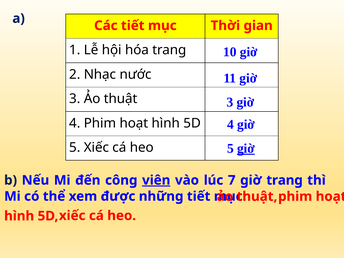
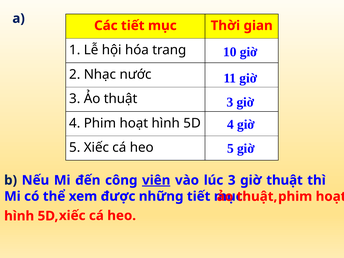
giờ underline: present -> none (246, 149)
lúc 7: 7 -> 3 (232, 180)
giờ trang: trang -> thuật (285, 180)
